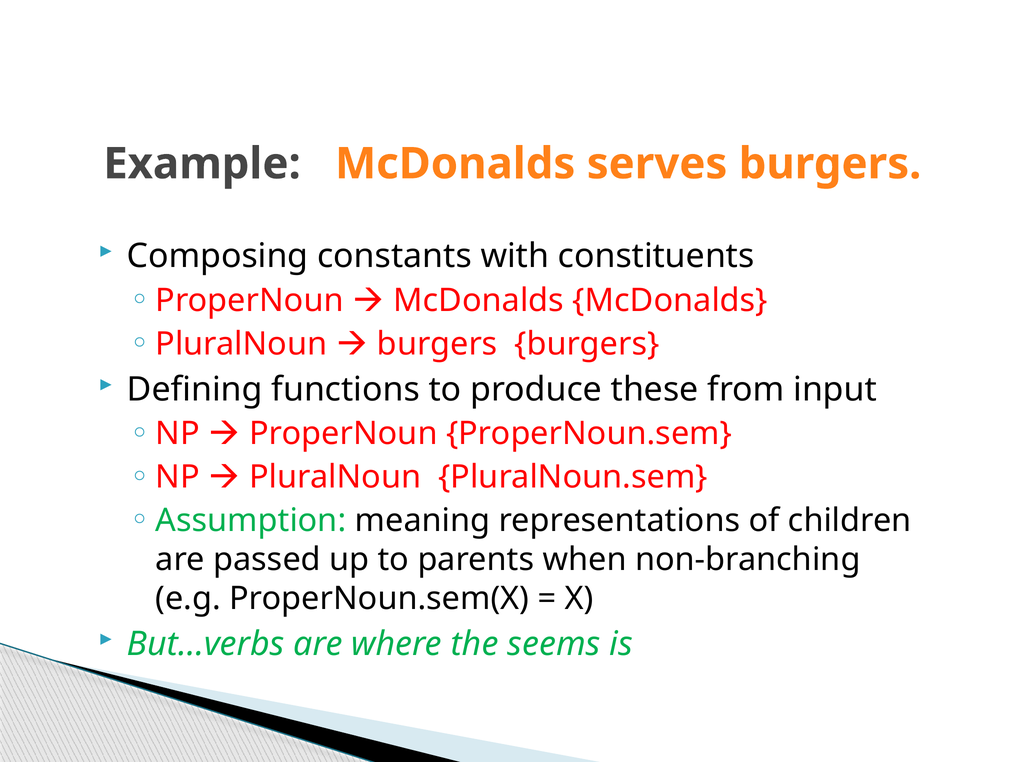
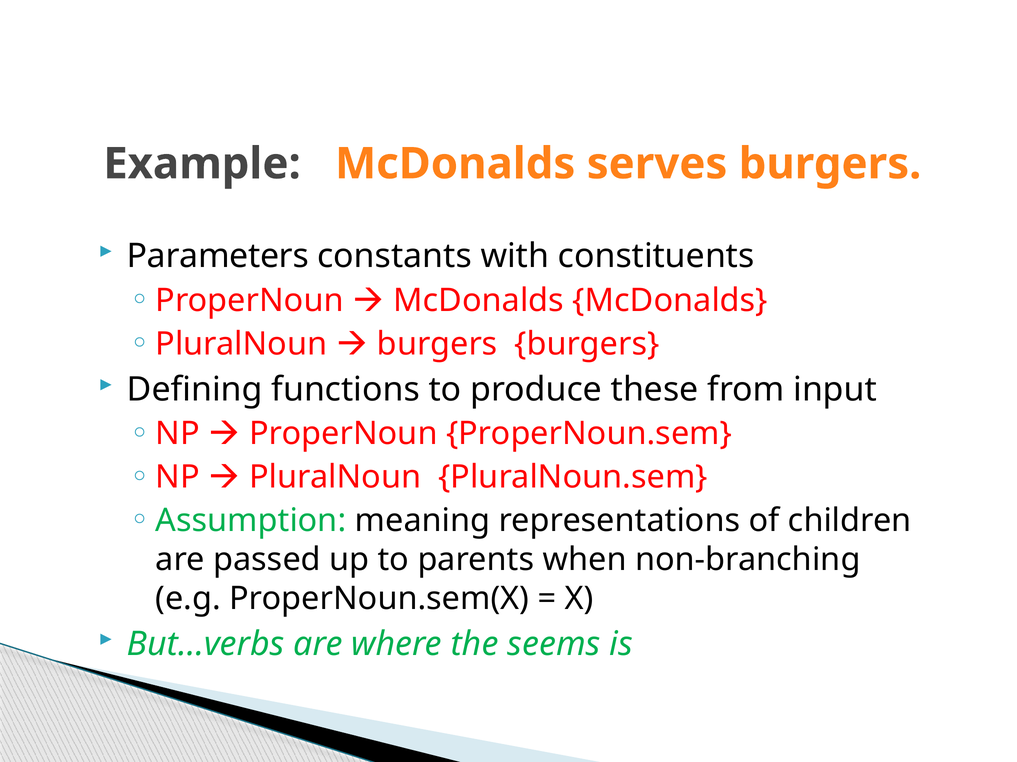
Composing: Composing -> Parameters (218, 257)
